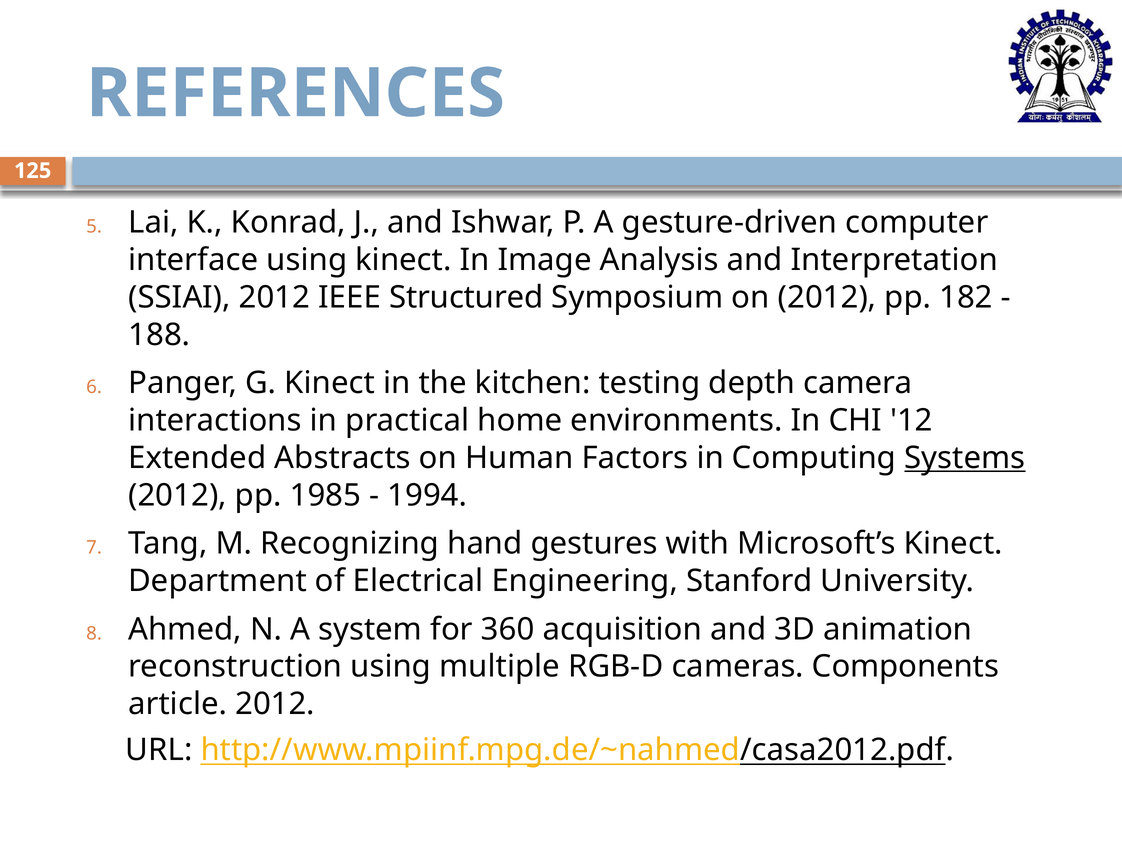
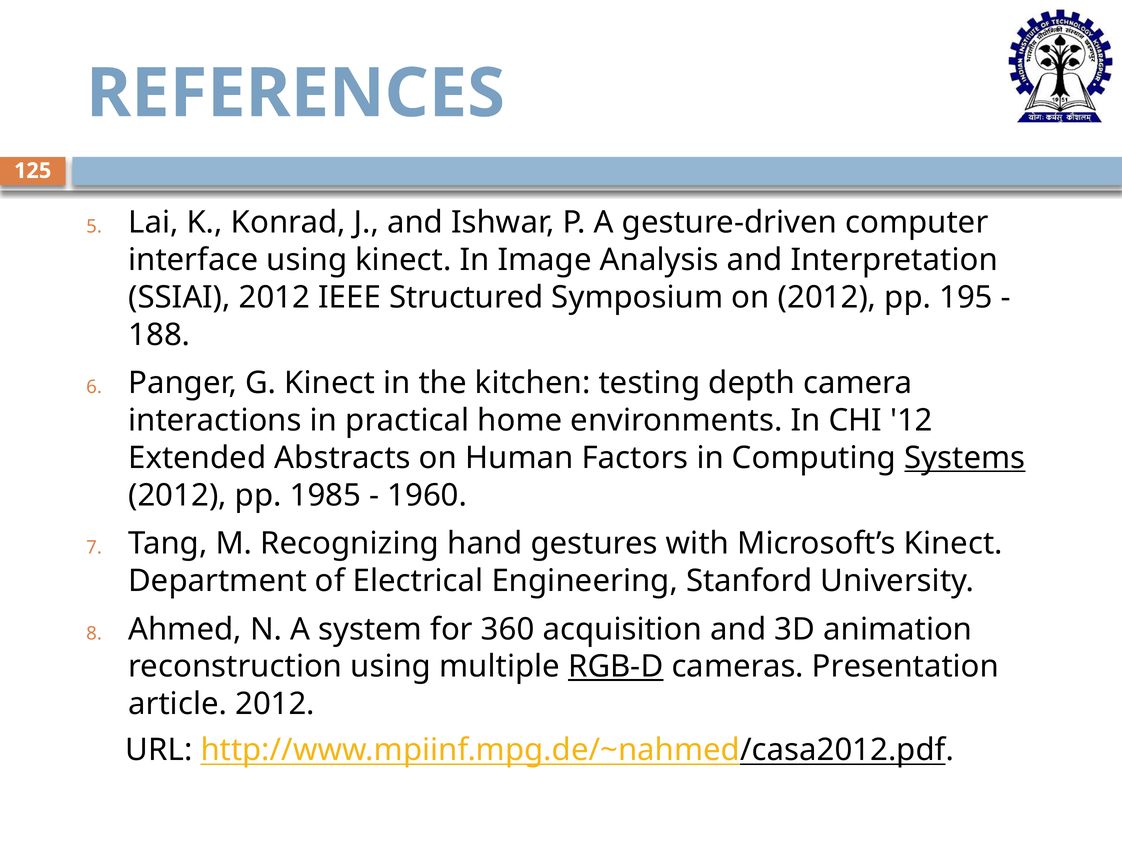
182: 182 -> 195 (966, 298)
1994: 1994 -> 1960 (427, 496)
RGB-D underline: none -> present (616, 667)
Components: Components -> Presentation (905, 667)
